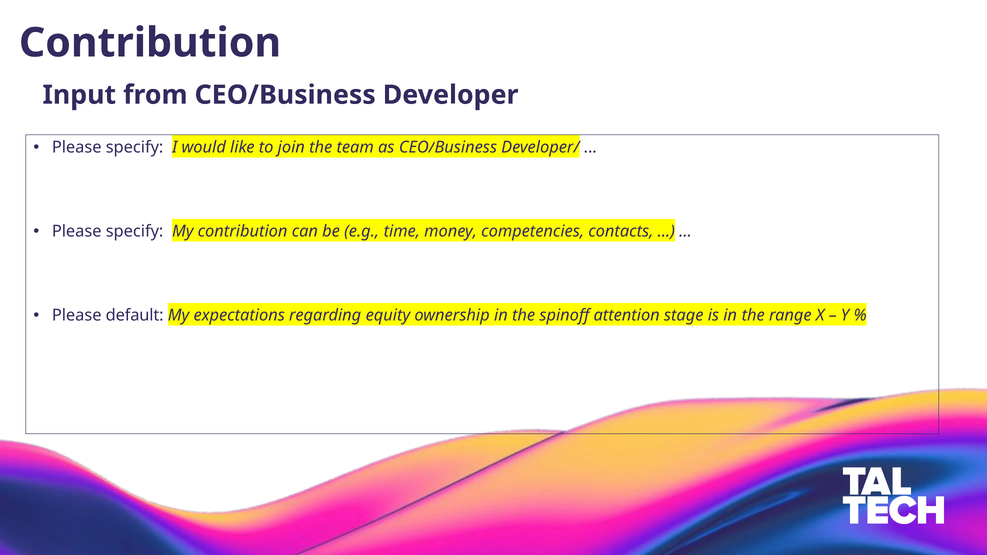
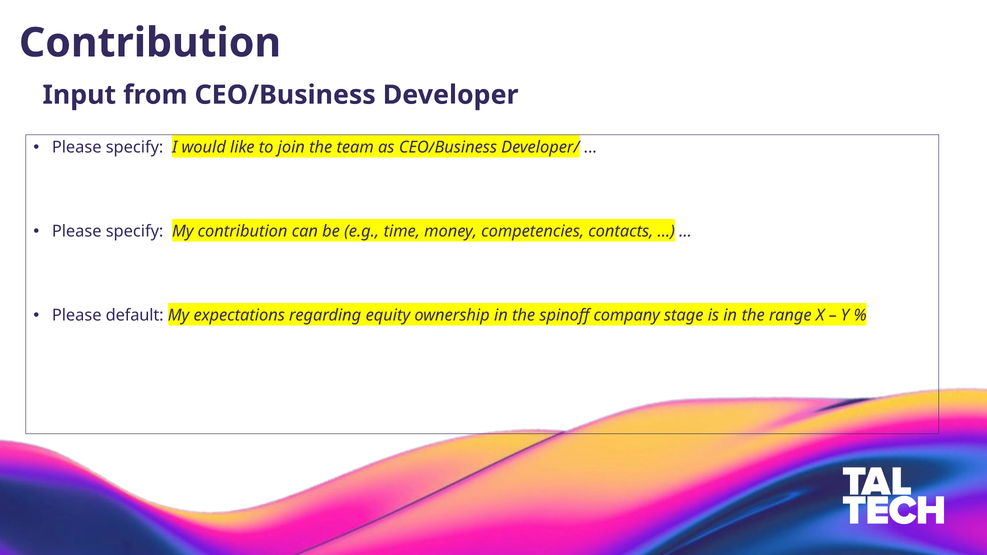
attention: attention -> company (627, 315)
